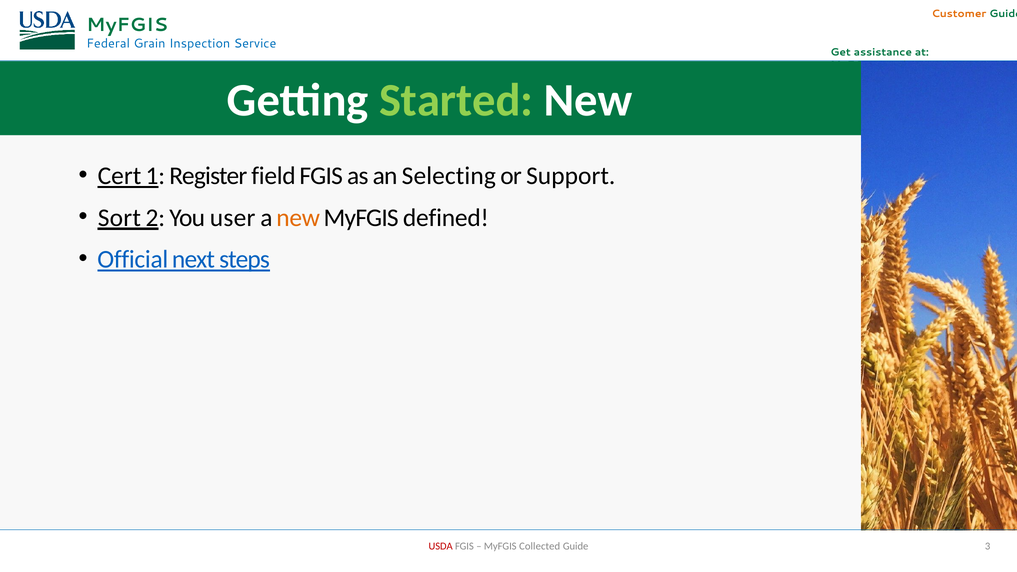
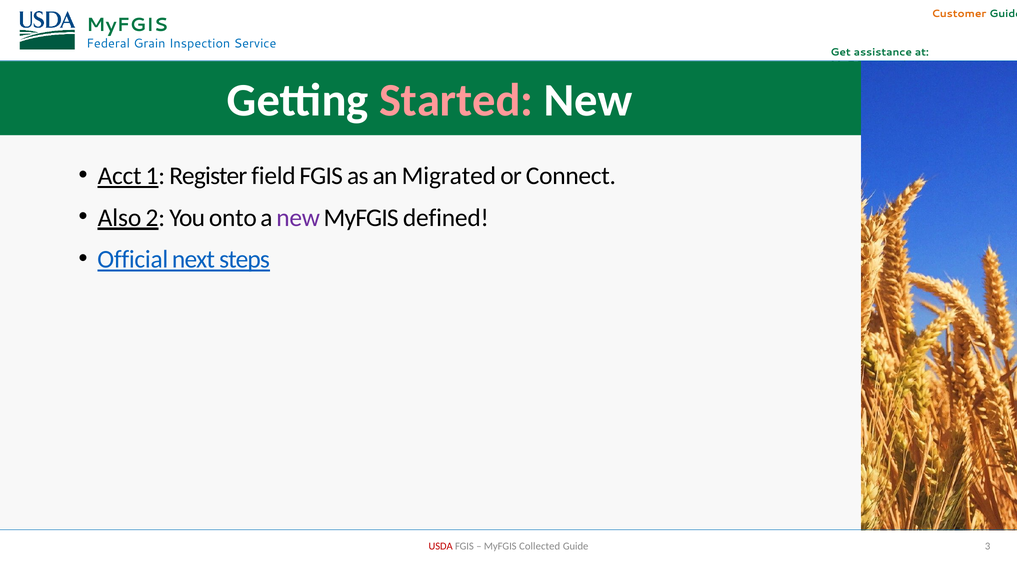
Started colour: light green -> pink (456, 100)
Cert: Cert -> Acct (120, 176)
Selecting: Selecting -> Migrated (449, 176)
Support: Support -> Connect (571, 176)
Sort: Sort -> Also (120, 218)
user: user -> onto (233, 218)
new colour: orange -> purple (298, 218)
